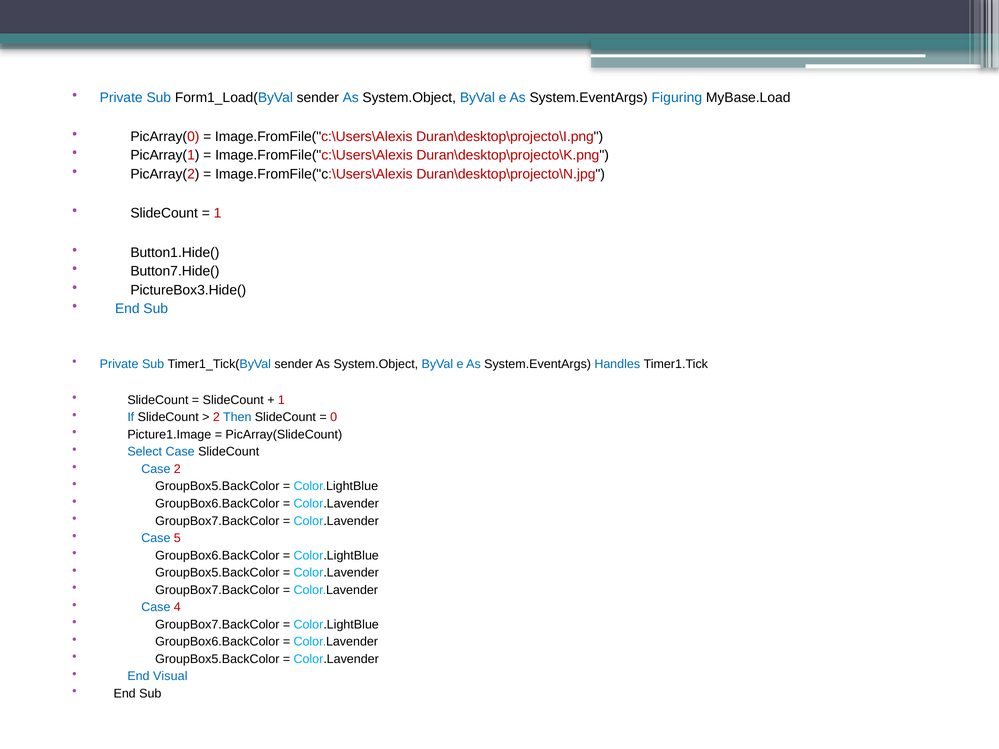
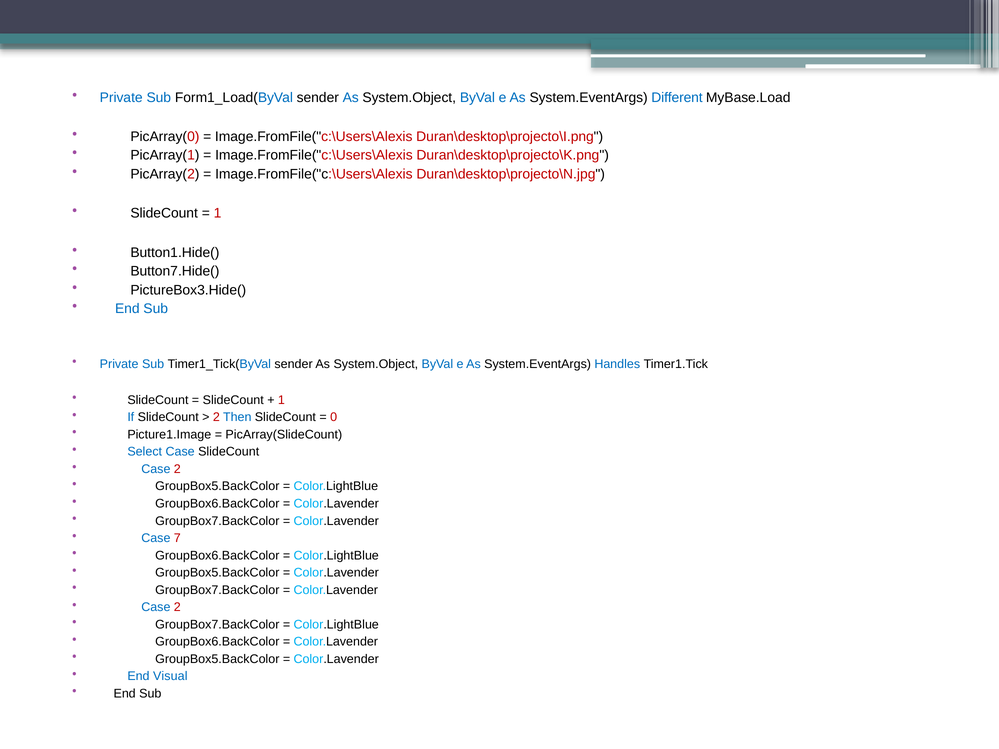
Figuring: Figuring -> Different (677, 97)
5: 5 -> 7 (177, 538)
4: 4 -> 2 (177, 607)
